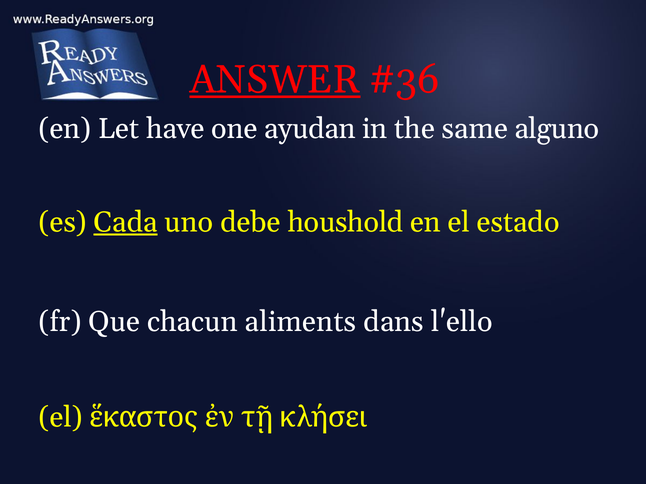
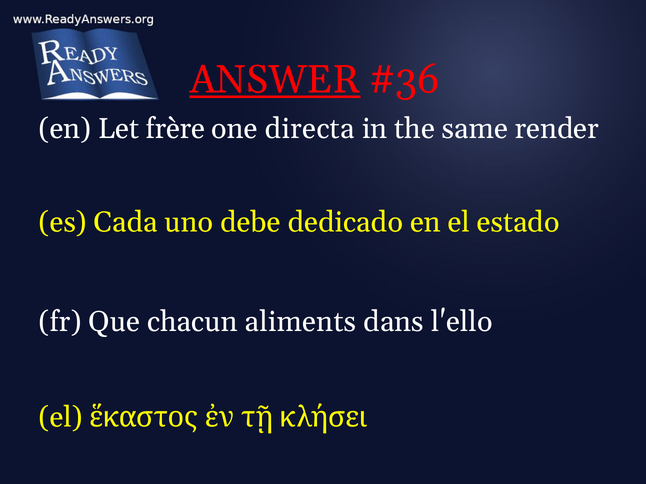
have: have -> frère (175, 129)
ayudan: ayudan -> directa (310, 129)
alguno: alguno -> render (557, 129)
Cada underline: present -> none (126, 222)
houshold: houshold -> dedicado (345, 222)
